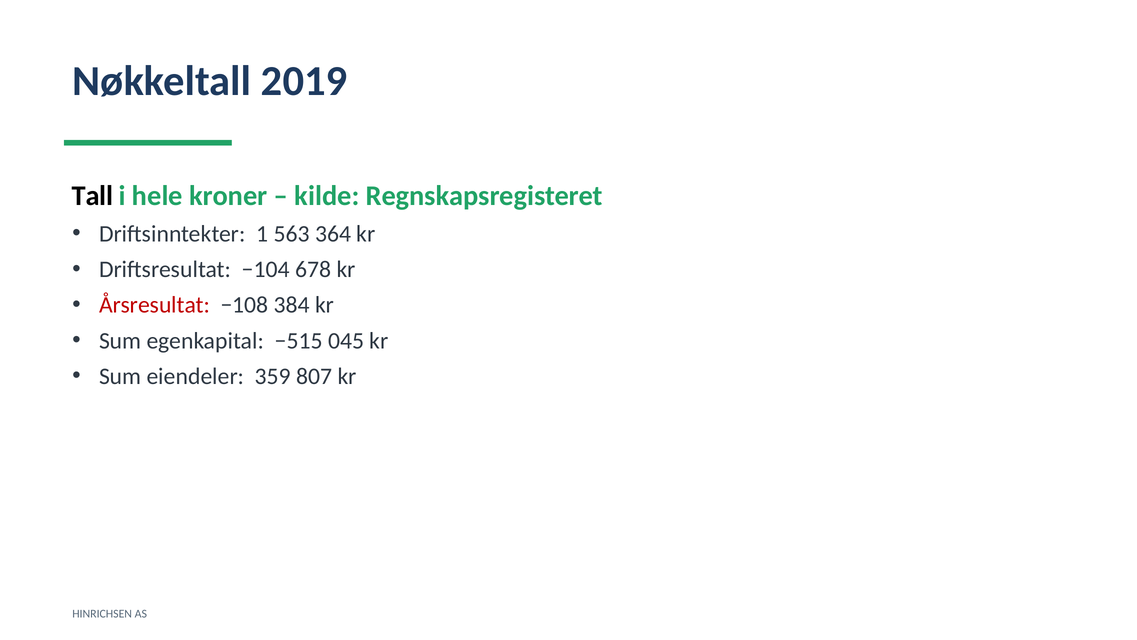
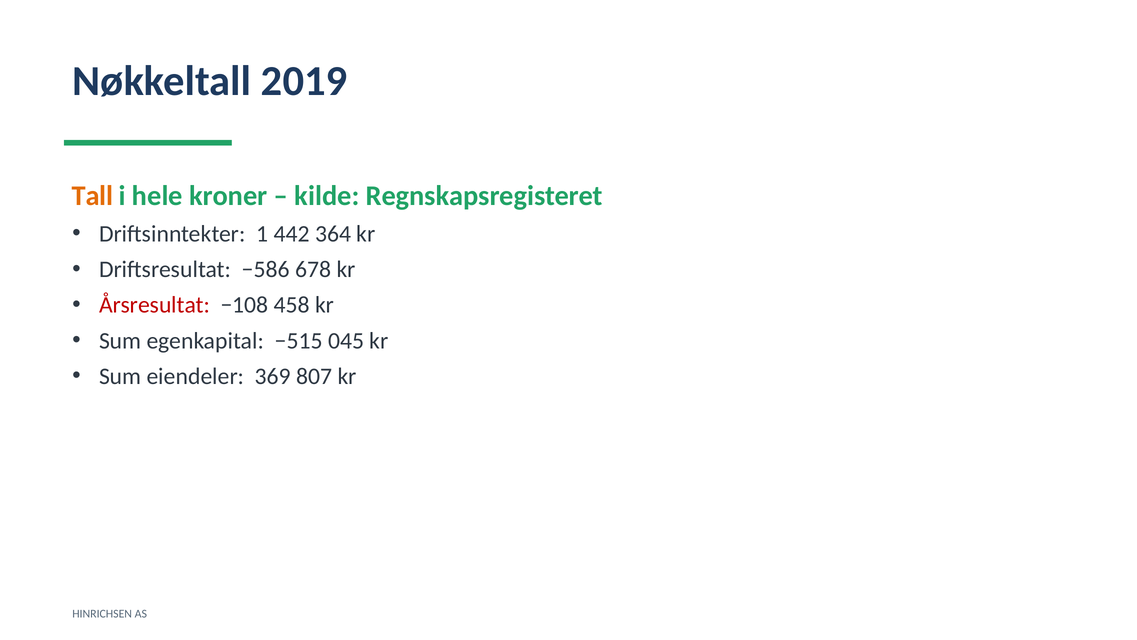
Tall colour: black -> orange (92, 196)
563: 563 -> 442 (292, 234)
−104: −104 -> −586 (266, 269)
384: 384 -> 458 (292, 305)
359: 359 -> 369 (273, 376)
